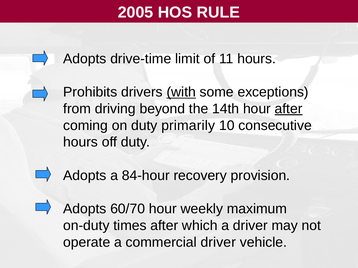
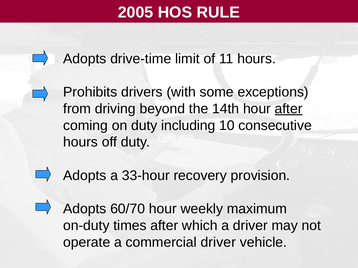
with underline: present -> none (181, 92)
primarily: primarily -> including (188, 126)
84-hour: 84-hour -> 33-hour (146, 176)
